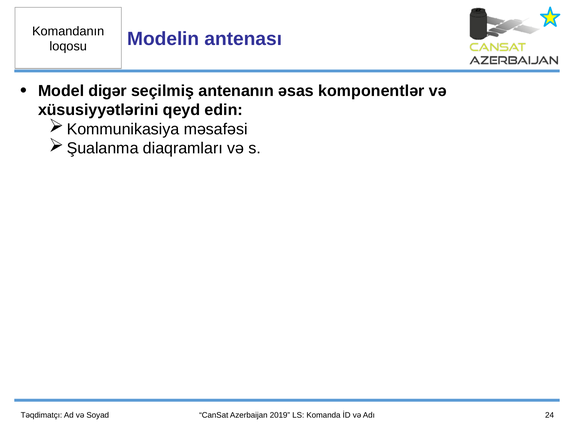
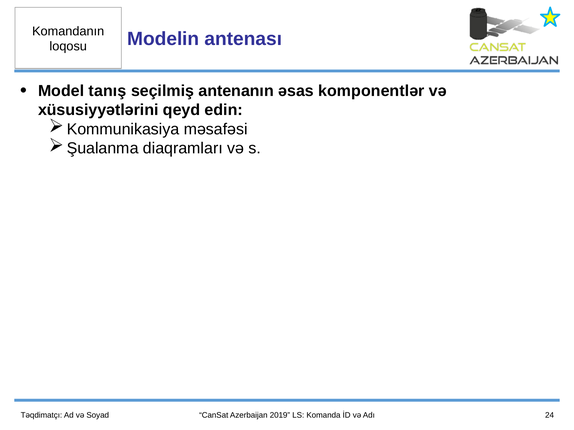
digər: digər -> tanış (107, 91)
